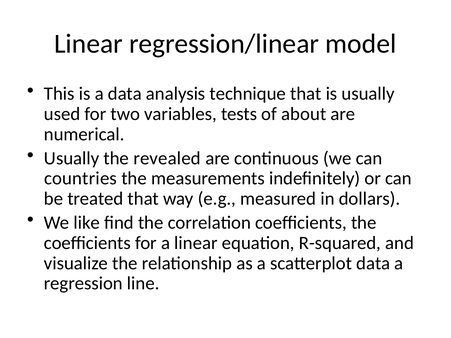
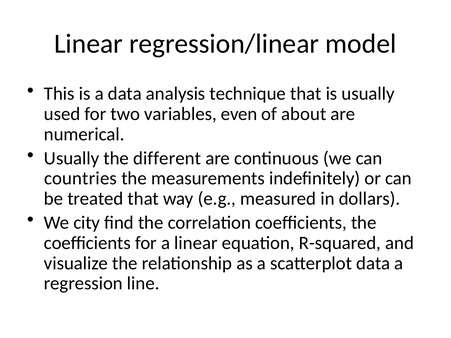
tests: tests -> even (239, 114)
revealed: revealed -> different (167, 158)
like: like -> city (87, 223)
